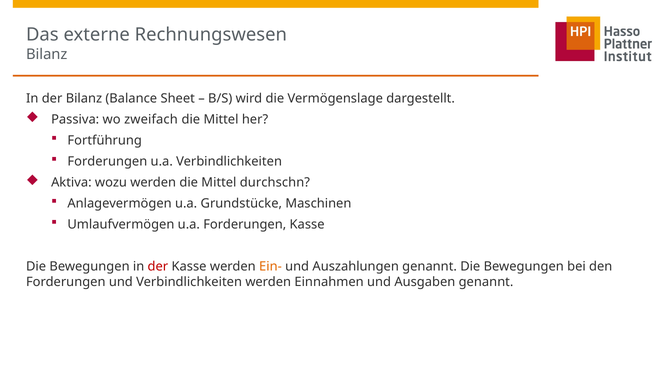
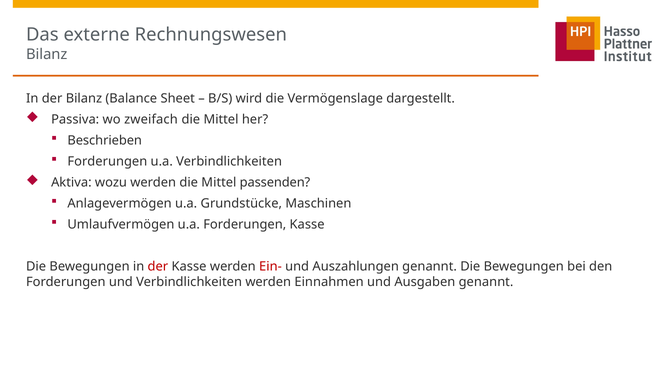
Fortführung: Fortführung -> Beschrieben (105, 141)
durchschn: durchschn -> passenden (275, 183)
Ein- colour: orange -> red (270, 267)
